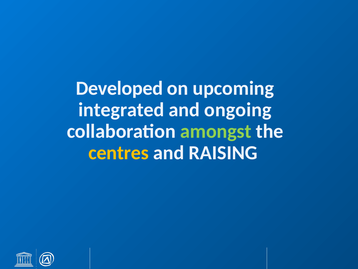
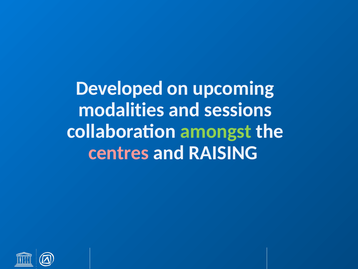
integrated: integrated -> modalities (121, 110)
ongoing: ongoing -> sessions (238, 110)
centres colour: yellow -> pink (119, 153)
